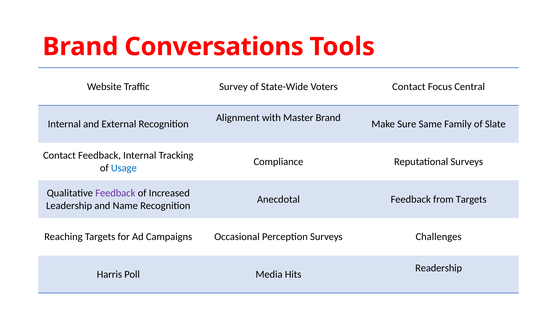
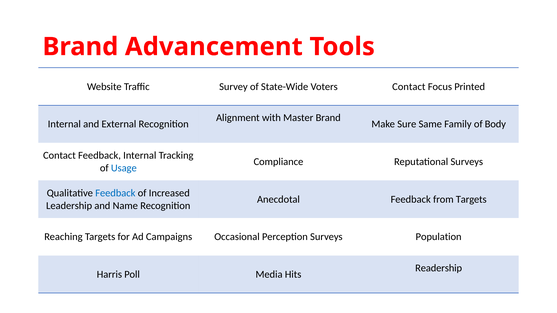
Conversations: Conversations -> Advancement (214, 47)
Central: Central -> Printed (470, 87)
Slate: Slate -> Body (495, 124)
Feedback colour: purple -> blue (115, 193)
Challenges: Challenges -> Population (439, 237)
